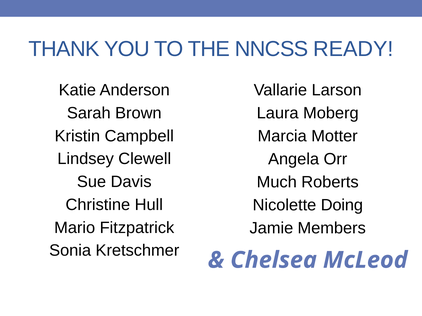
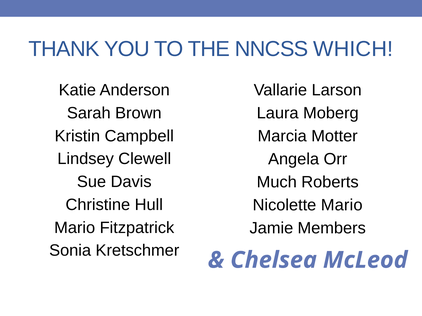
READY: READY -> WHICH (353, 49)
Nicolette Doing: Doing -> Mario (342, 205)
